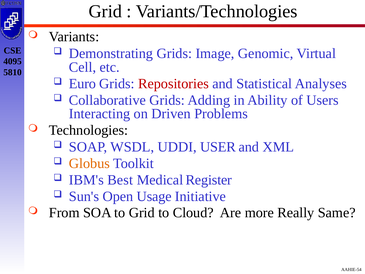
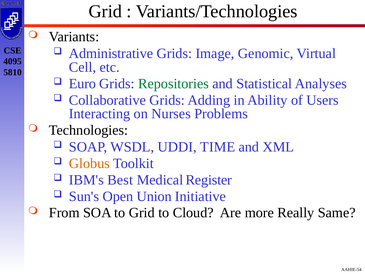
Demonstrating: Demonstrating -> Administrative (111, 53)
Repositories colour: red -> green (174, 84)
Driven: Driven -> Nurses (171, 114)
USER: USER -> TIME (218, 147)
Usage: Usage -> Union (154, 196)
